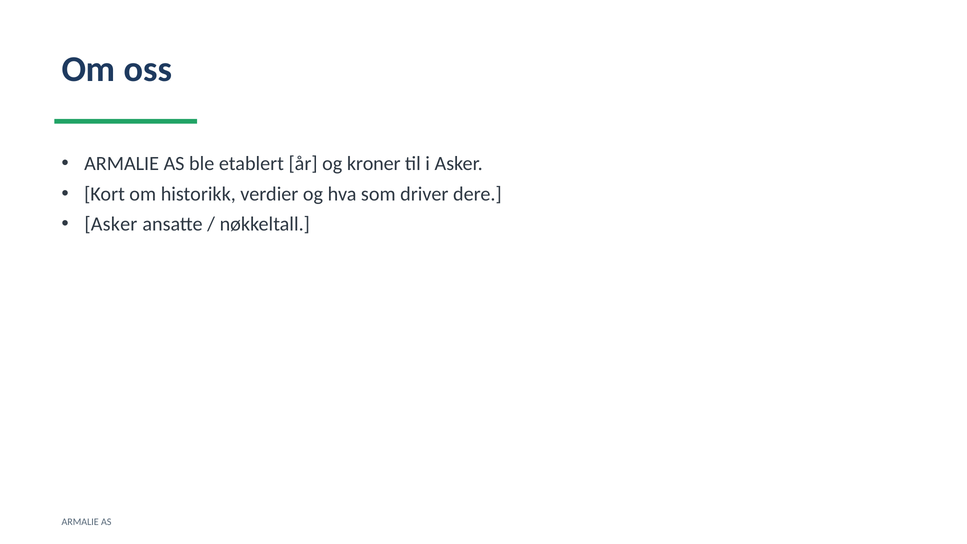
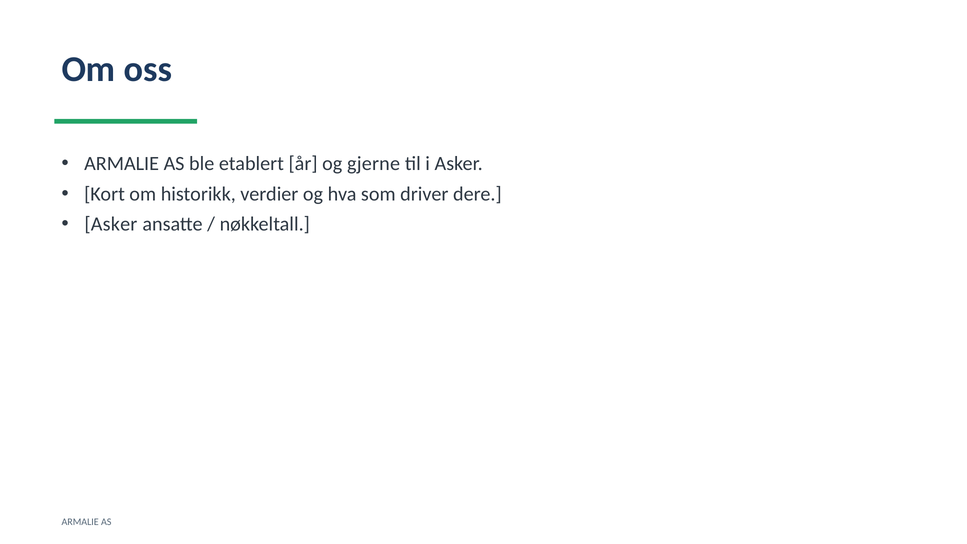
kroner: kroner -> gjerne (374, 164)
